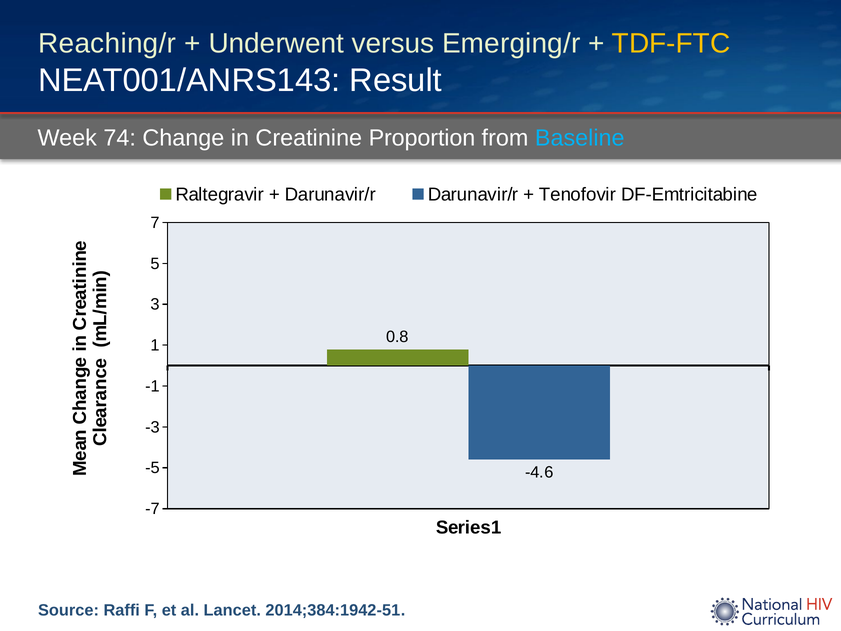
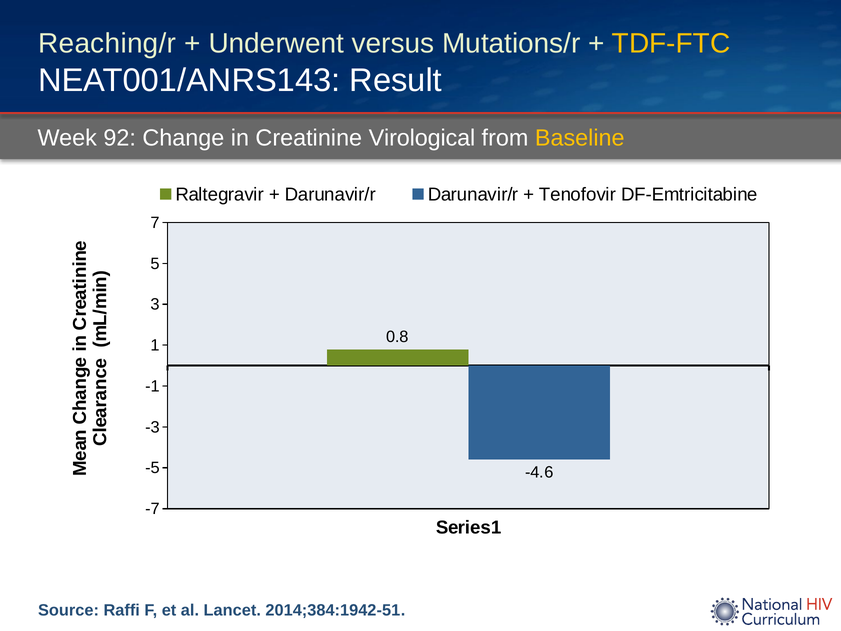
Emerging/r: Emerging/r -> Mutations/r (511, 43)
74: 74 -> 92 (120, 138)
Proportion: Proportion -> Virological (422, 138)
Baseline colour: light blue -> yellow (580, 138)
